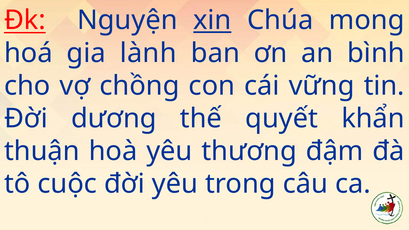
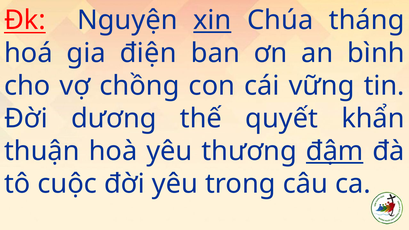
mong: mong -> tháng (367, 20)
lành: lành -> điện (148, 53)
đậm underline: none -> present (335, 151)
